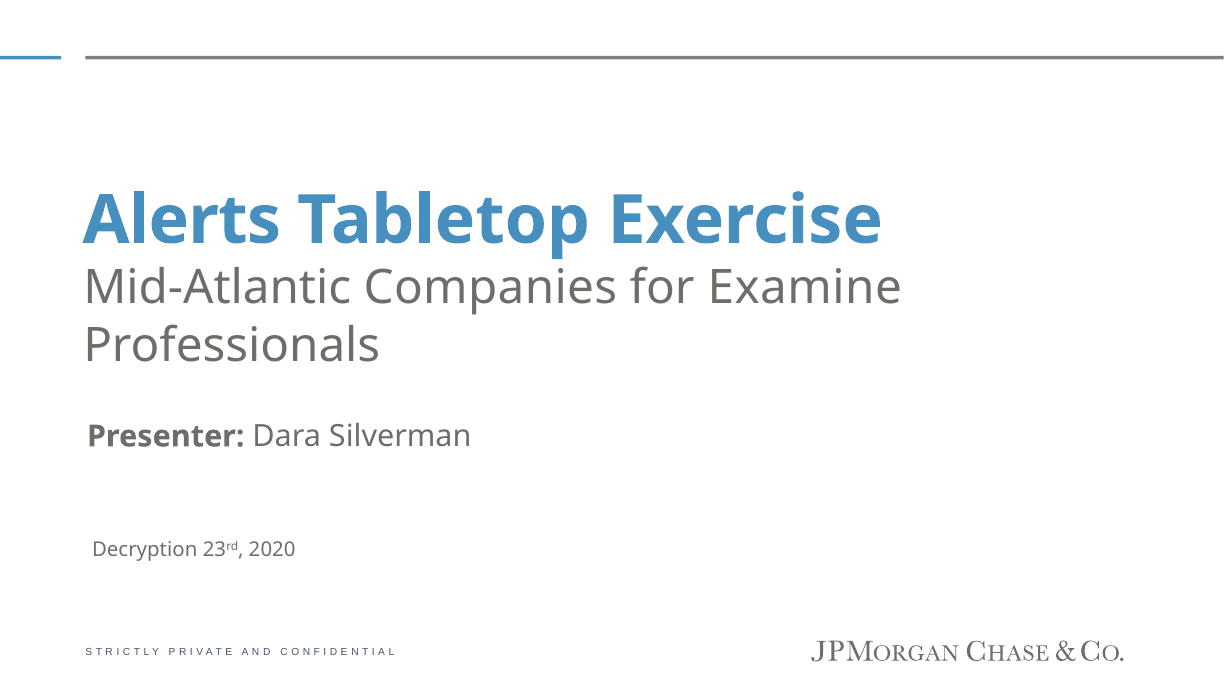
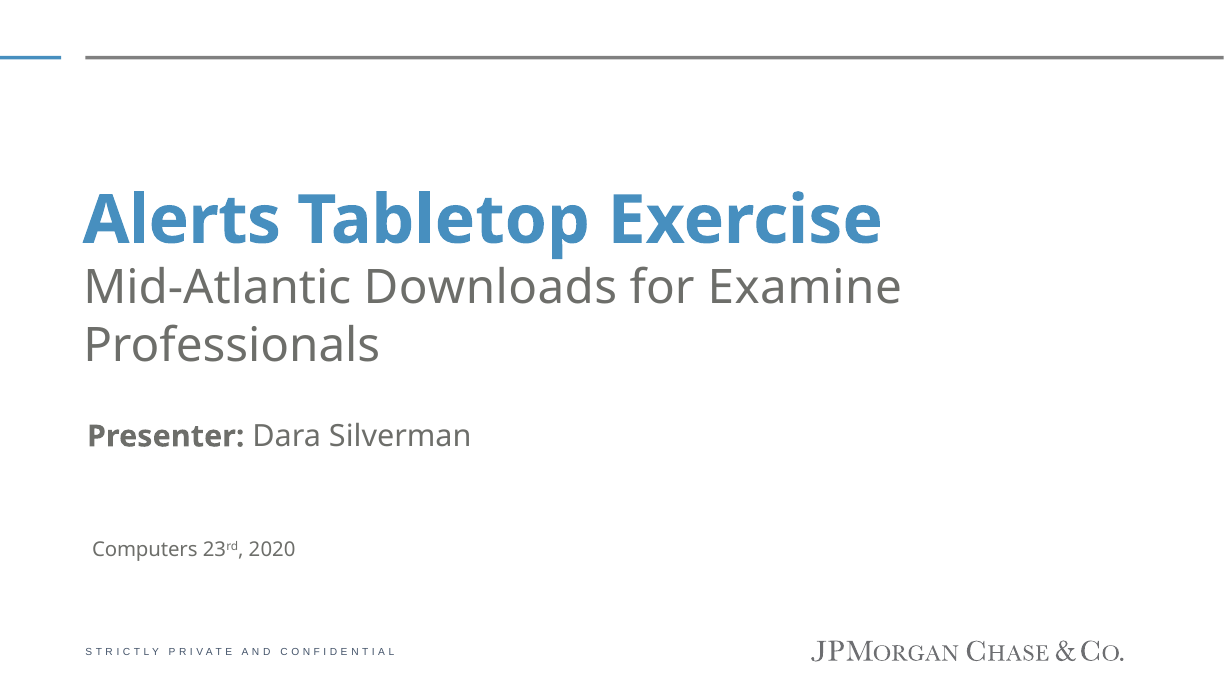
Companies: Companies -> Downloads (490, 288)
Decryption: Decryption -> Computers (145, 550)
